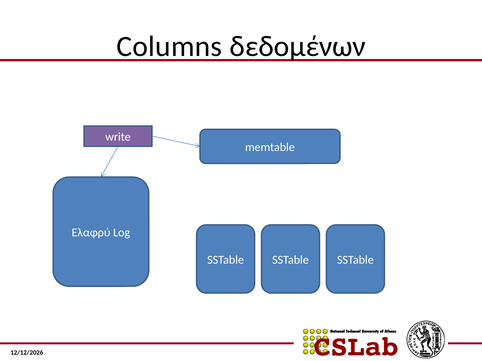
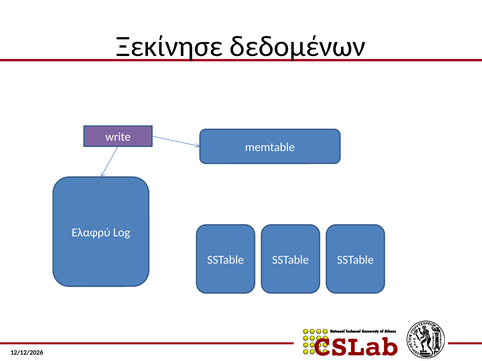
Columns: Columns -> Ξεκίνησε (169, 46)
